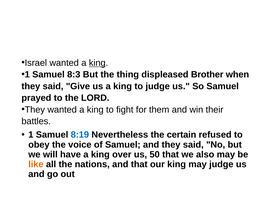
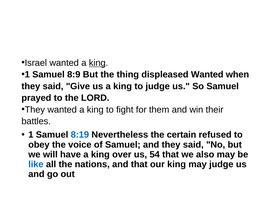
8:3: 8:3 -> 8:9 (74, 74)
displeased Brother: Brother -> Wanted (207, 74)
50: 50 -> 54 (155, 154)
like colour: orange -> blue (36, 164)
